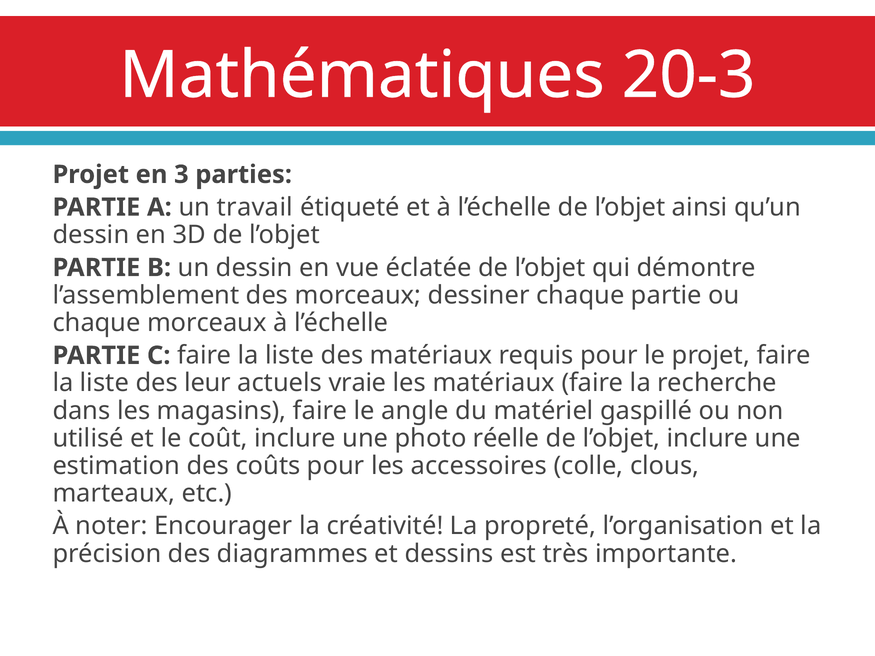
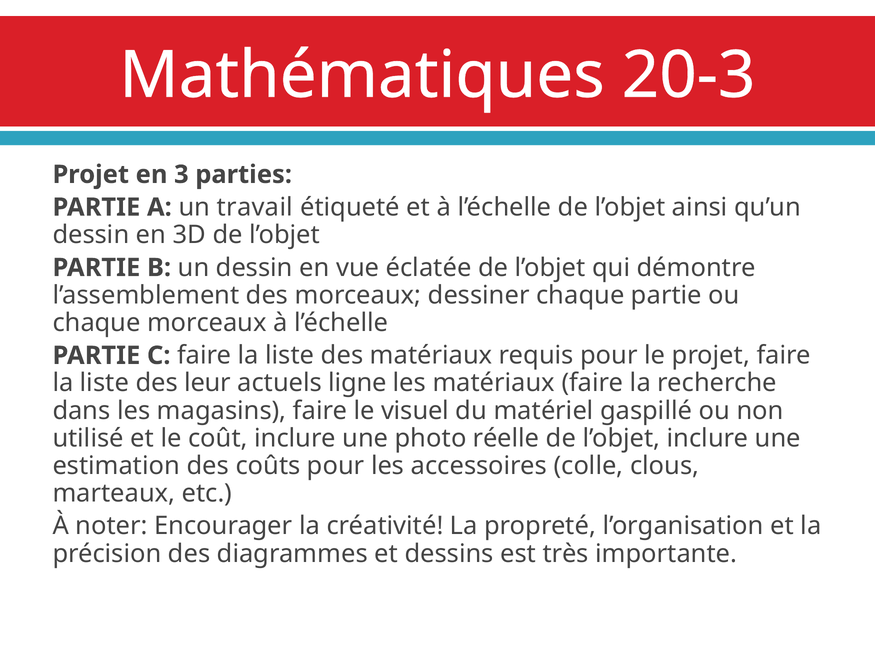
vraie: vraie -> ligne (357, 383)
angle: angle -> visuel (415, 411)
